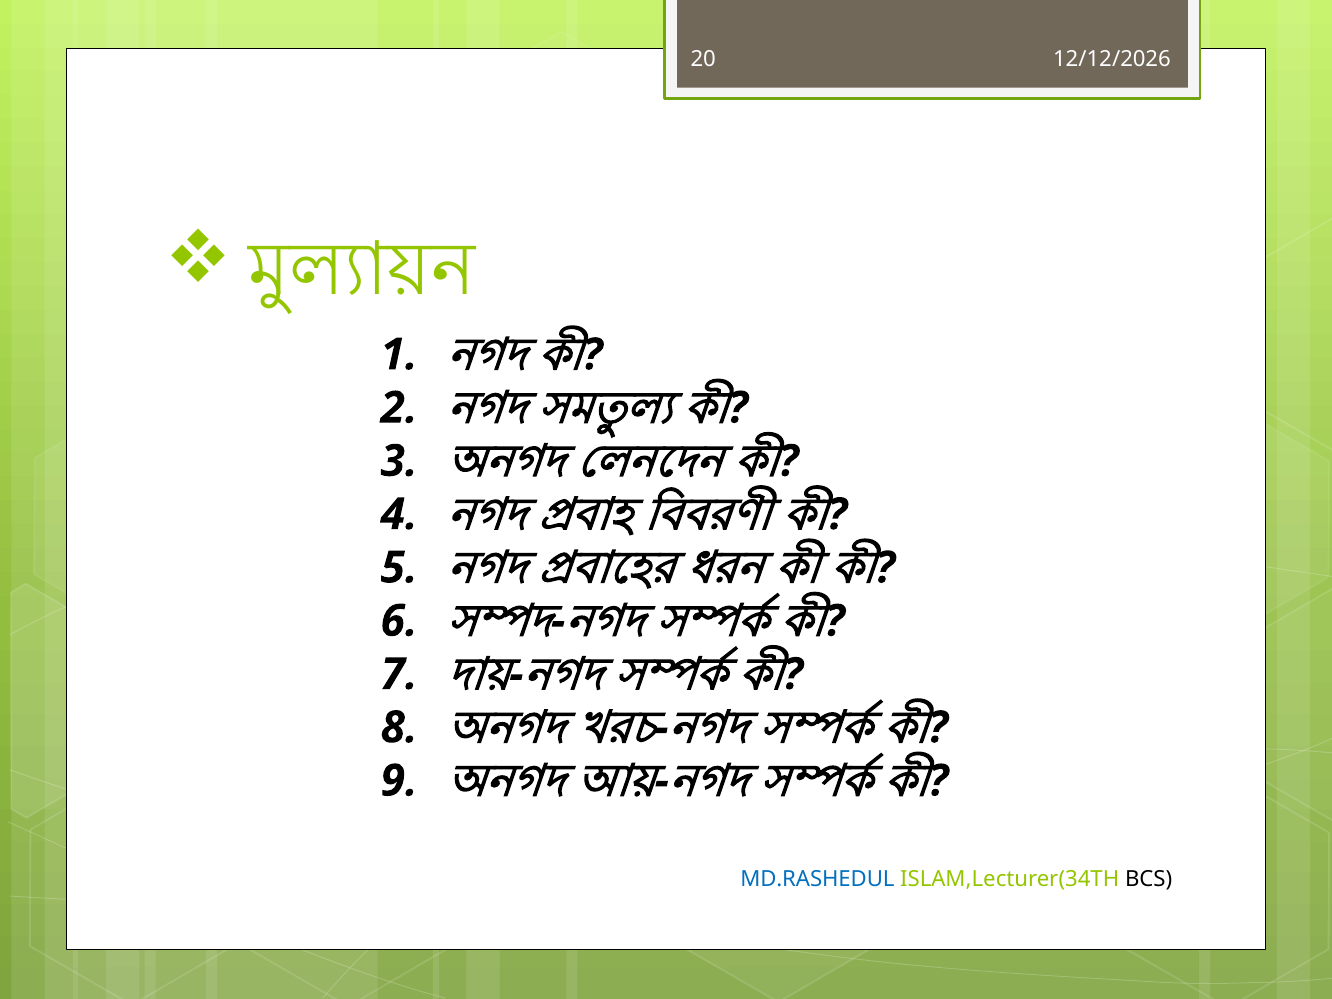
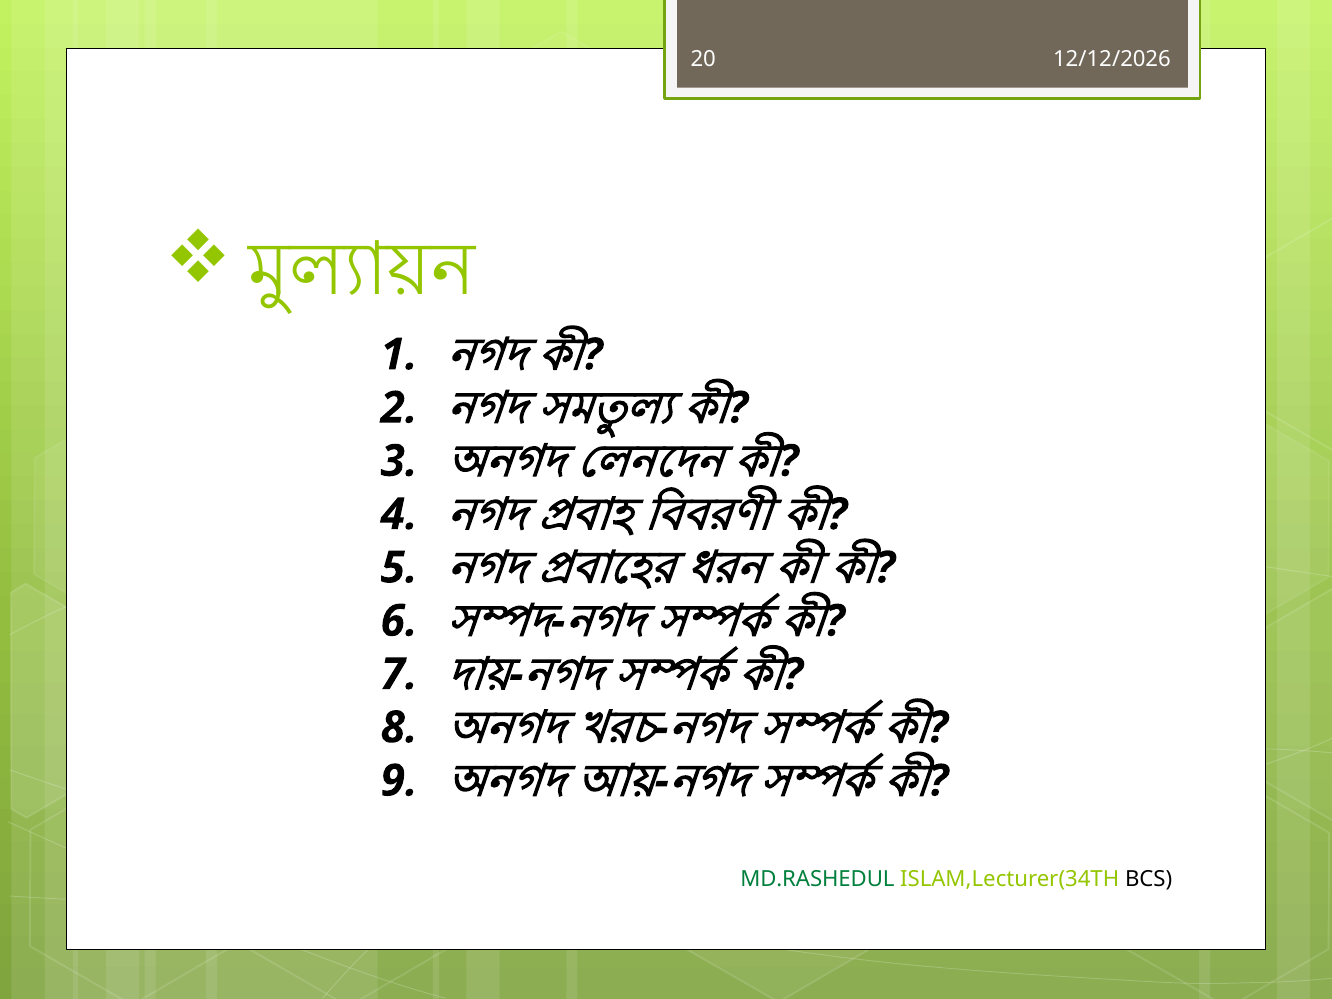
MD.RASHEDUL colour: blue -> green (817, 879)
